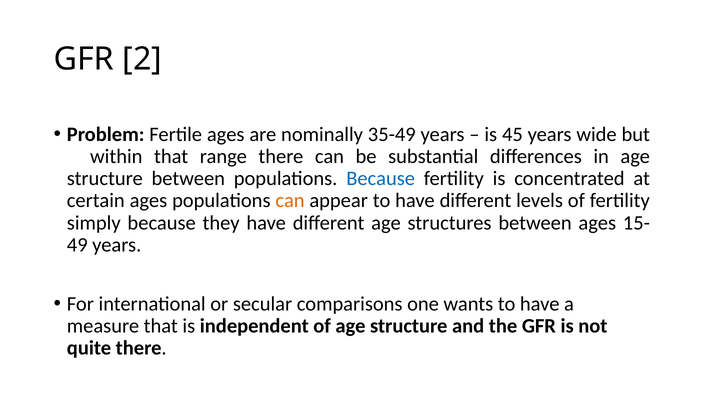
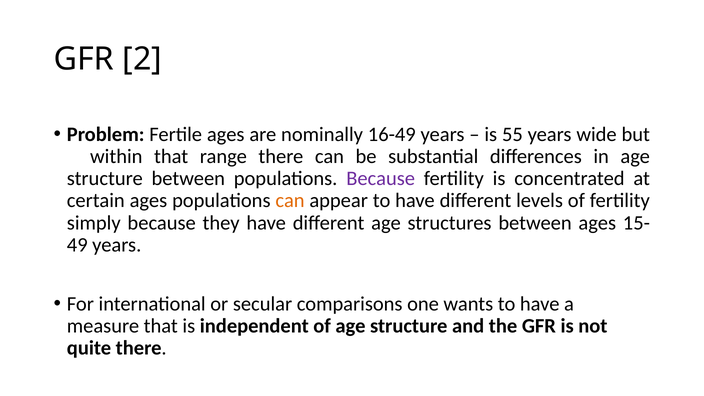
35-49: 35-49 -> 16-49 (392, 134)
45: 45 -> 55 (512, 134)
Because colour: blue -> purple (381, 179)
